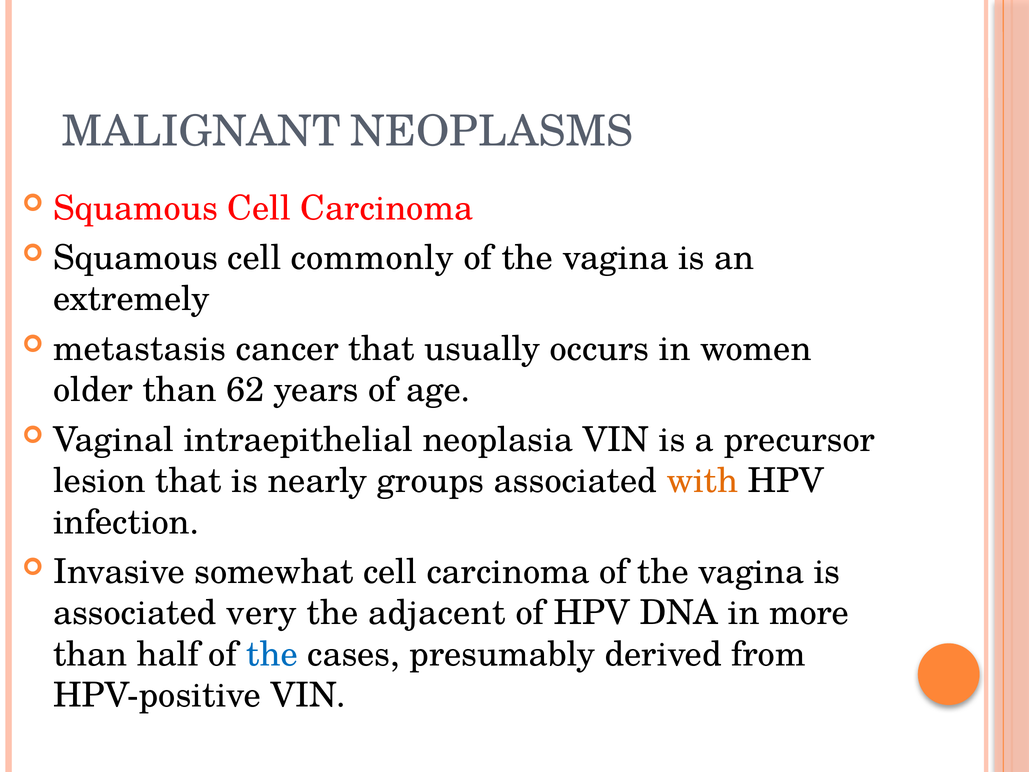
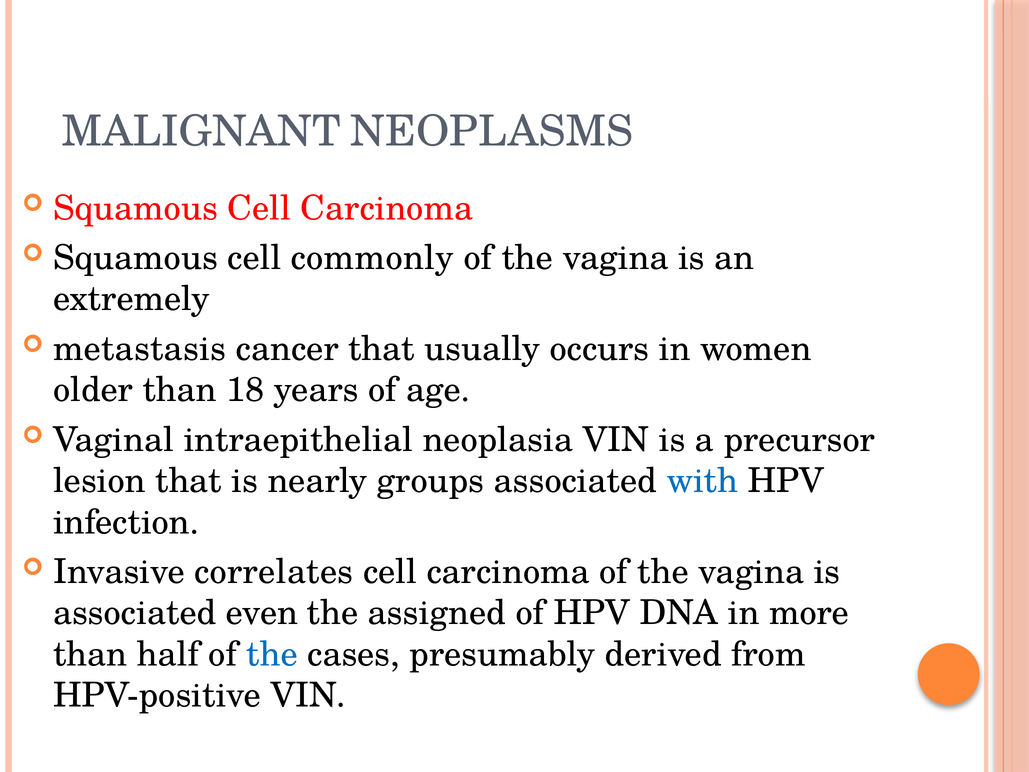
62: 62 -> 18 (245, 390)
with colour: orange -> blue (702, 481)
somewhat: somewhat -> correlates (274, 572)
very: very -> even (262, 613)
adjacent: adjacent -> assigned (437, 613)
